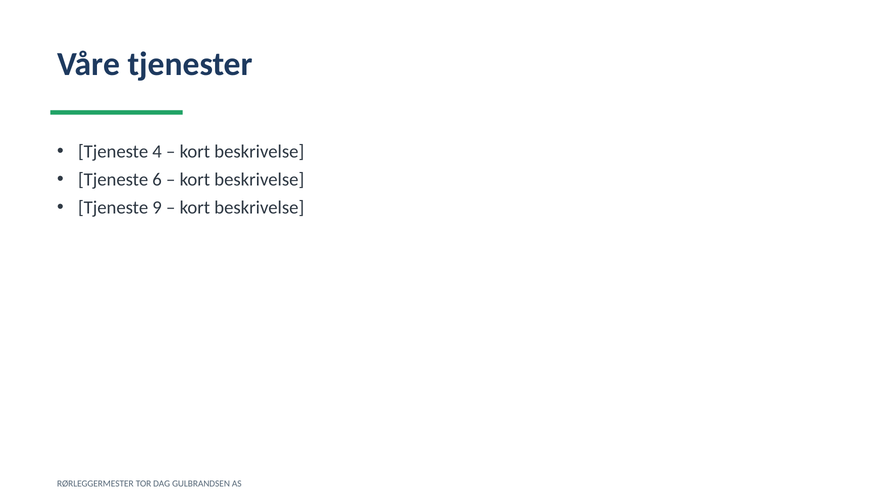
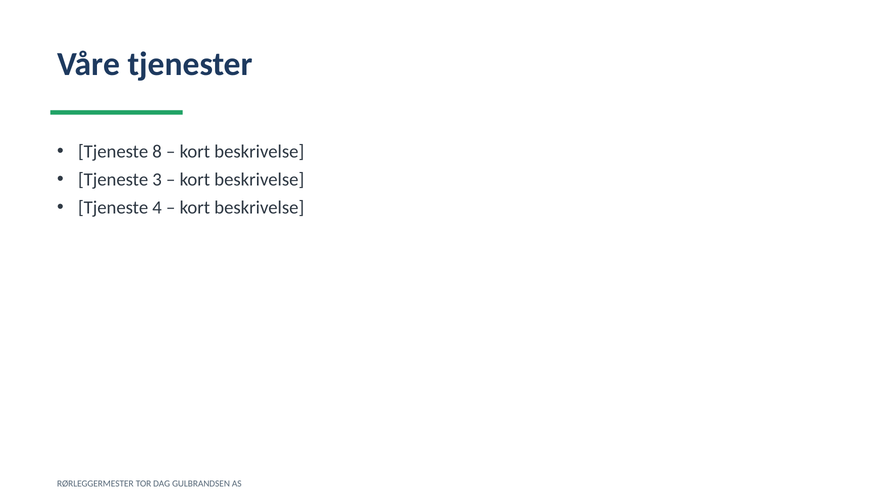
4: 4 -> 8 (157, 152)
6: 6 -> 3 (157, 180)
9: 9 -> 4 (157, 208)
